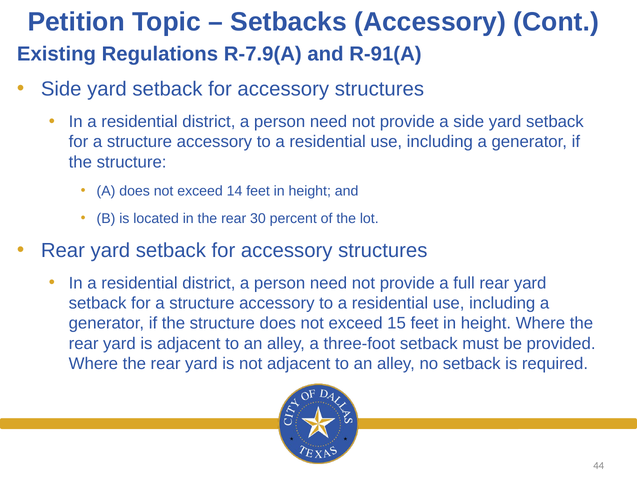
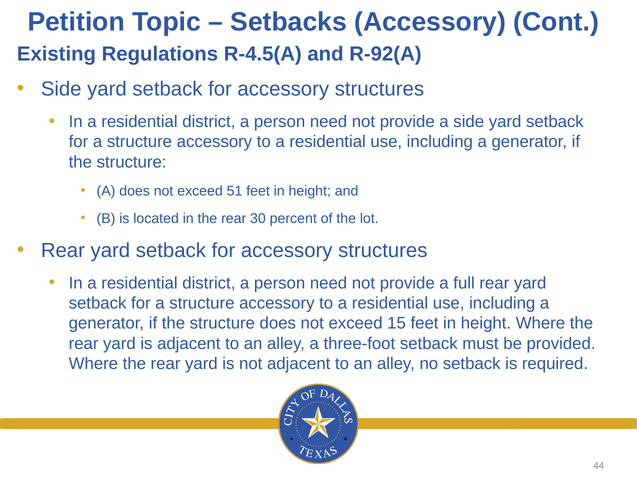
R-7.9(A: R-7.9(A -> R-4.5(A (263, 54)
R-91(A: R-91(A -> R-92(A (385, 54)
14: 14 -> 51 (235, 191)
